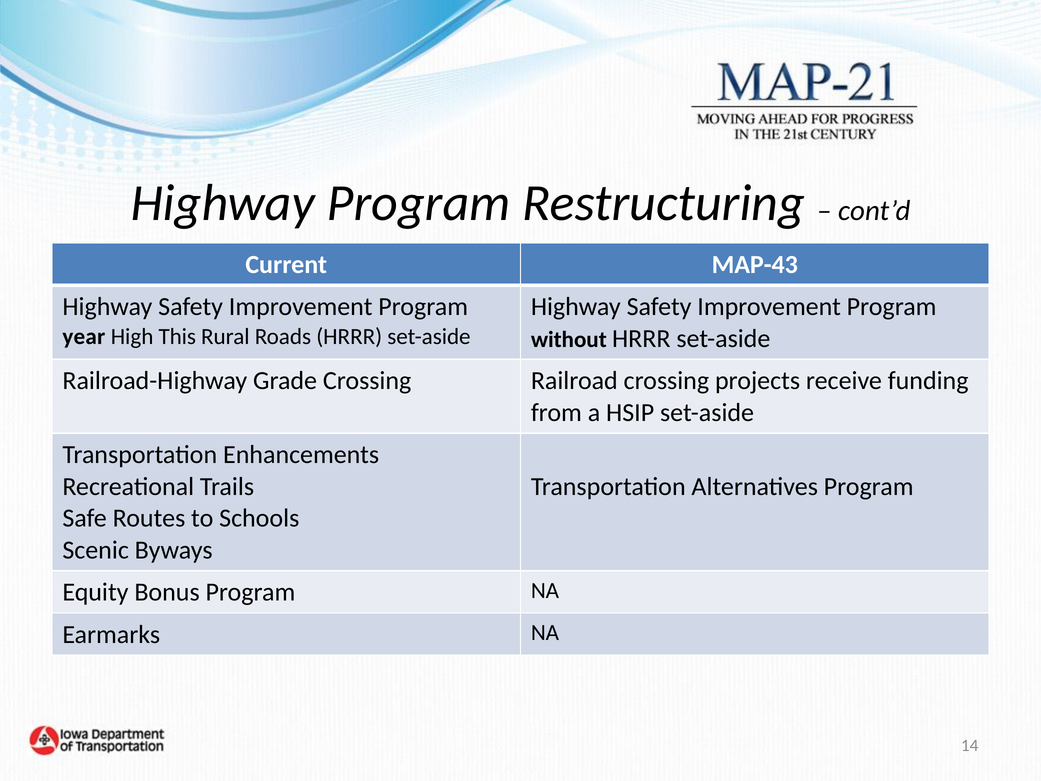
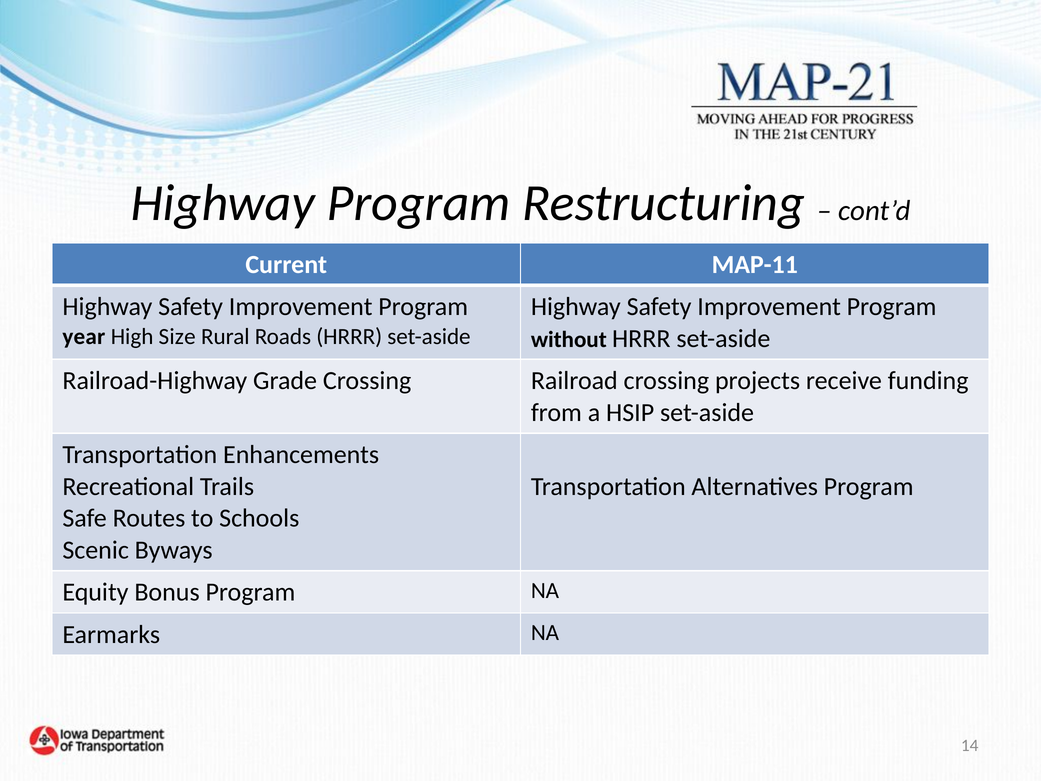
MAP-43: MAP-43 -> MAP-11 (755, 264)
This: This -> Size (177, 337)
